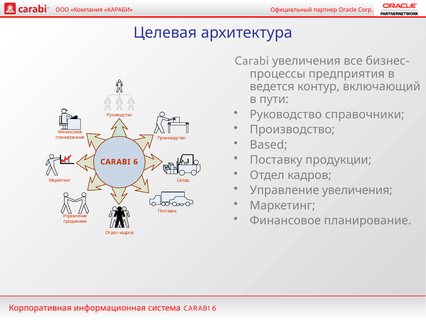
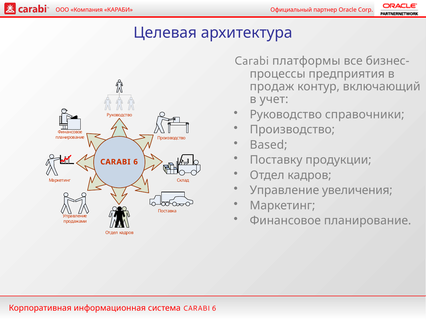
Carabi увеличения: увеличения -> платформы (306, 61)
ведется: ведется -> продаж (272, 86)
пути: пути -> учет (274, 99)
